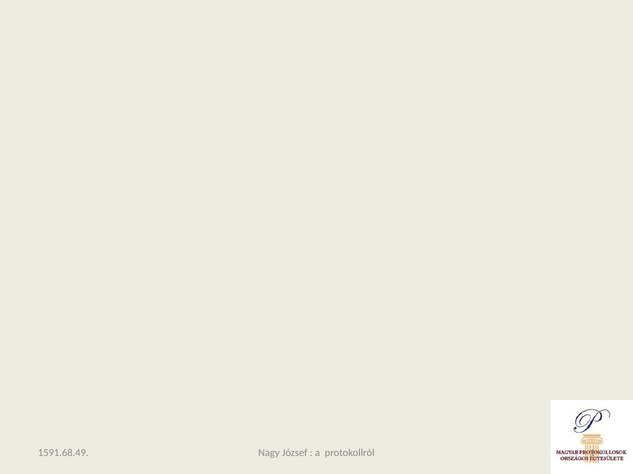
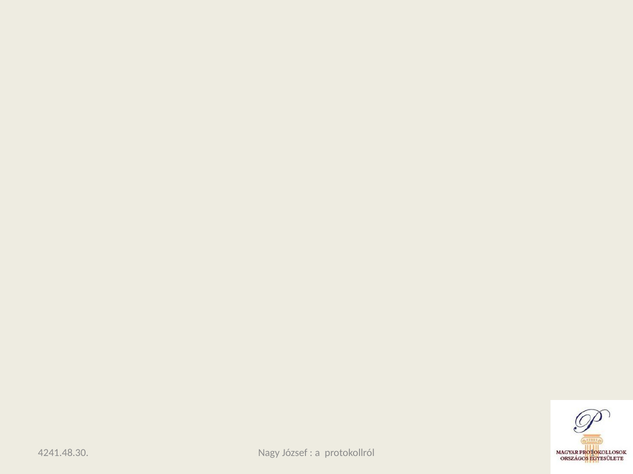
1591.68.49: 1591.68.49 -> 4241.48.30 (63, 453)
